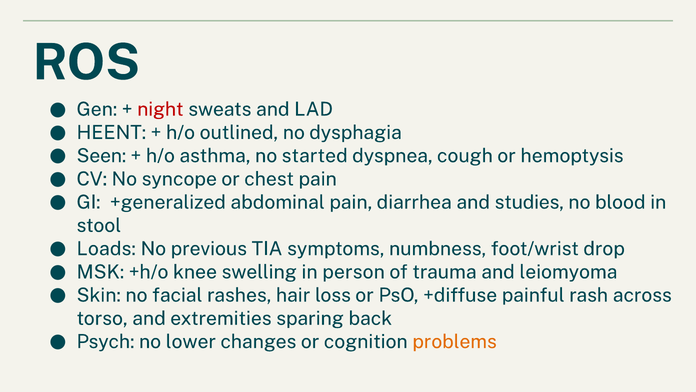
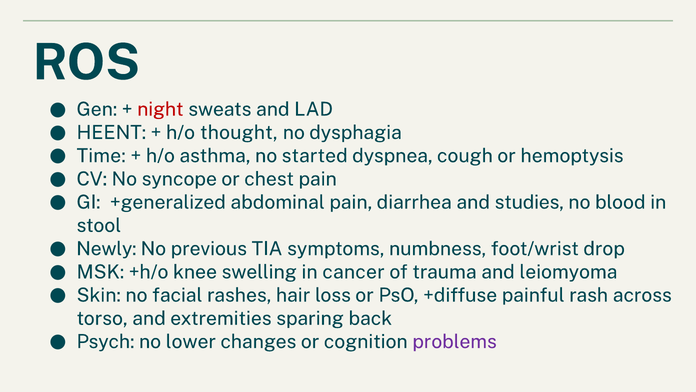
outlined: outlined -> thought (239, 132)
Seen: Seen -> Time (101, 156)
Loads: Loads -> Newly (106, 248)
person: person -> cancer (354, 272)
problems colour: orange -> purple (455, 341)
